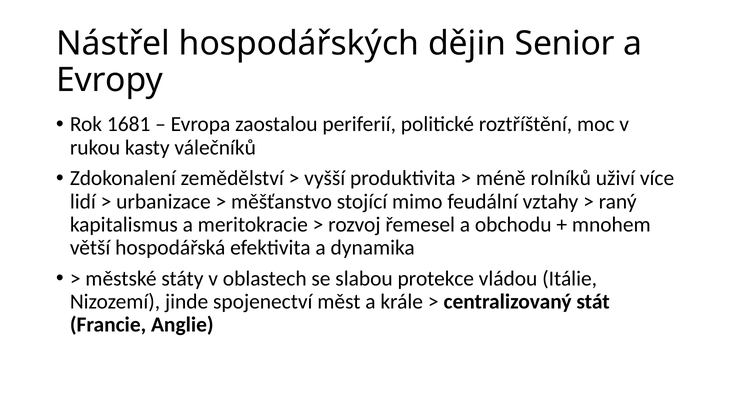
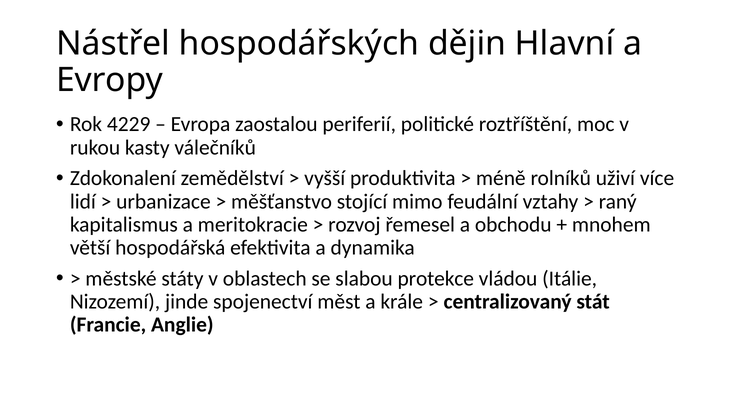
Senior: Senior -> Hlavní (565, 44)
1681: 1681 -> 4229 (129, 124)
